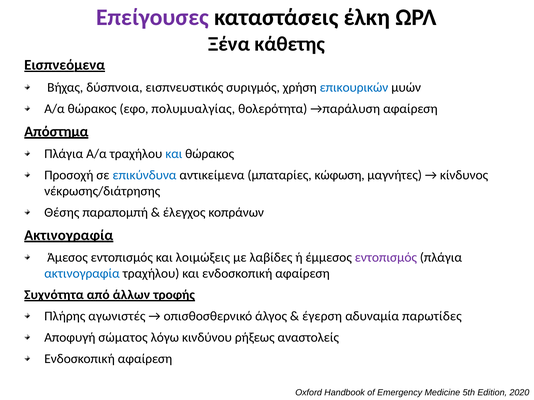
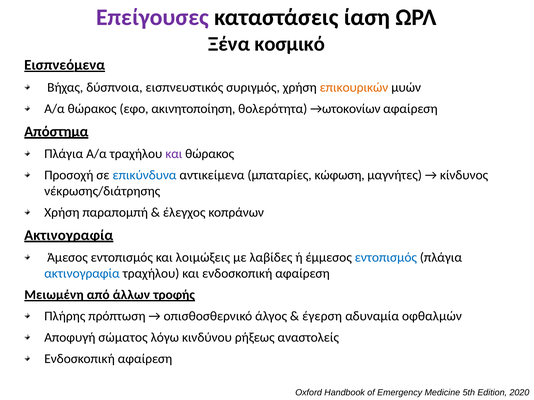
έλκη: έλκη -> ίαση (367, 17)
κάθετης: κάθετης -> κοσμικό (290, 44)
επικουρικών colour: blue -> orange (354, 88)
πολυμυαλγίας: πολυμυαλγίας -> ακινητοποίηση (193, 109)
→παράλυση: →παράλυση -> →ωτοκονίων (345, 109)
και colour: blue -> purple (174, 154)
Θέσης: Θέσης -> Χρήση (62, 213)
εντοπισμός colour: purple -> blue (386, 258)
Συχνότητα: Συχνότητα -> Μειωμένη (54, 295)
αγωνιστές: αγωνιστές -> πρόπτωση (117, 317)
παρωτίδες: παρωτίδες -> οφθαλμών (432, 317)
